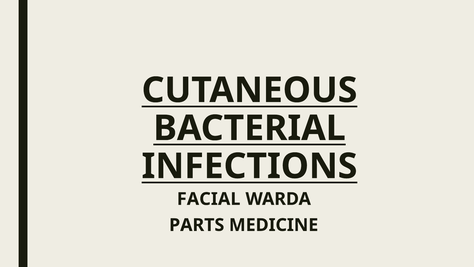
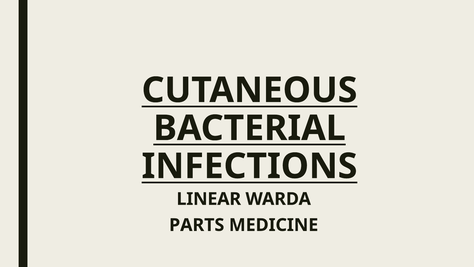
FACIAL: FACIAL -> LINEAR (209, 199)
